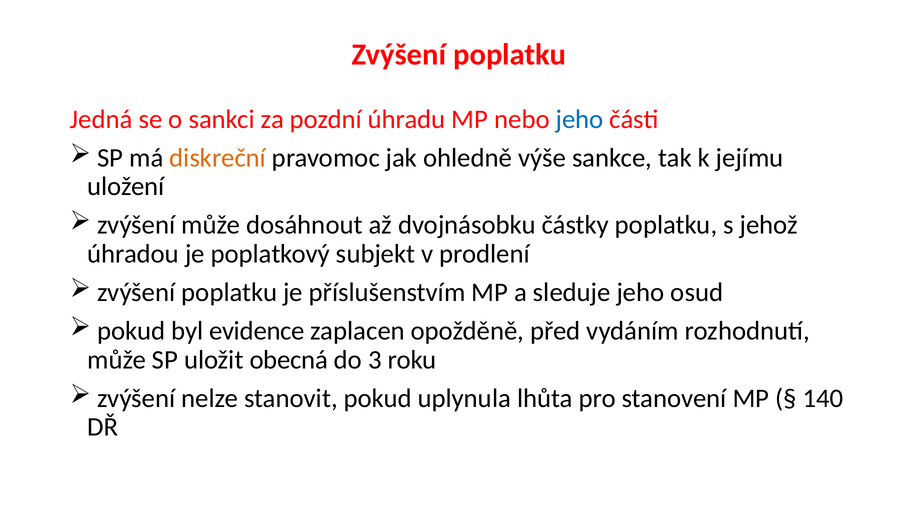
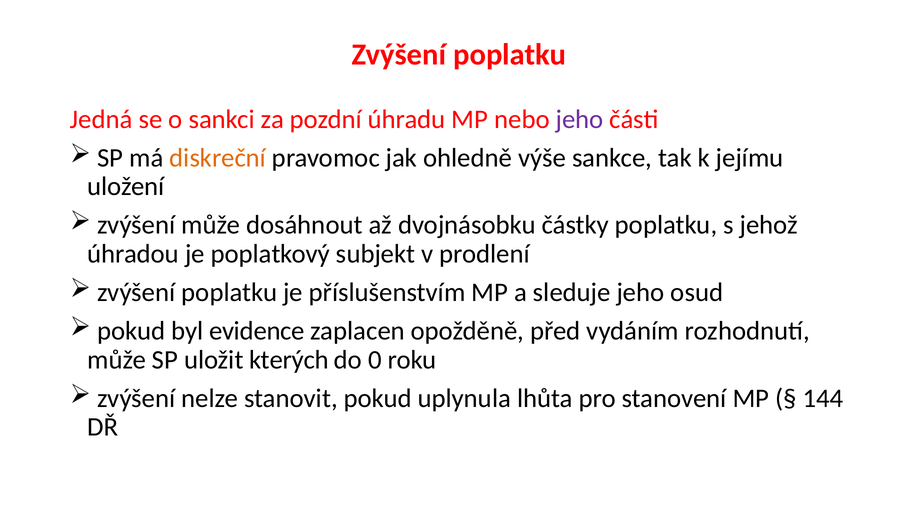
jeho colour: blue -> purple (580, 119)
obecná: obecná -> kterých (289, 360)
3: 3 -> 0 (375, 360)
140: 140 -> 144 (823, 399)
